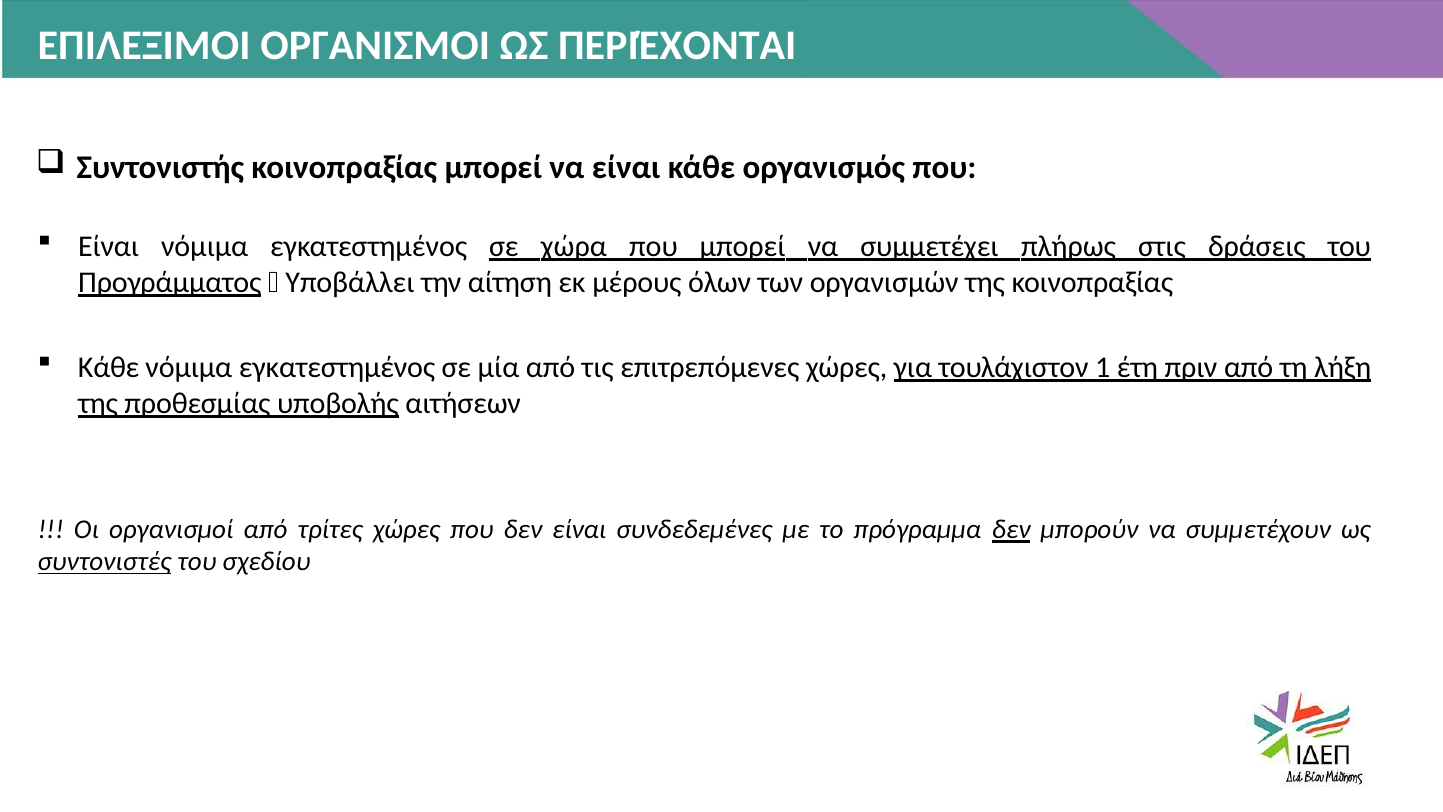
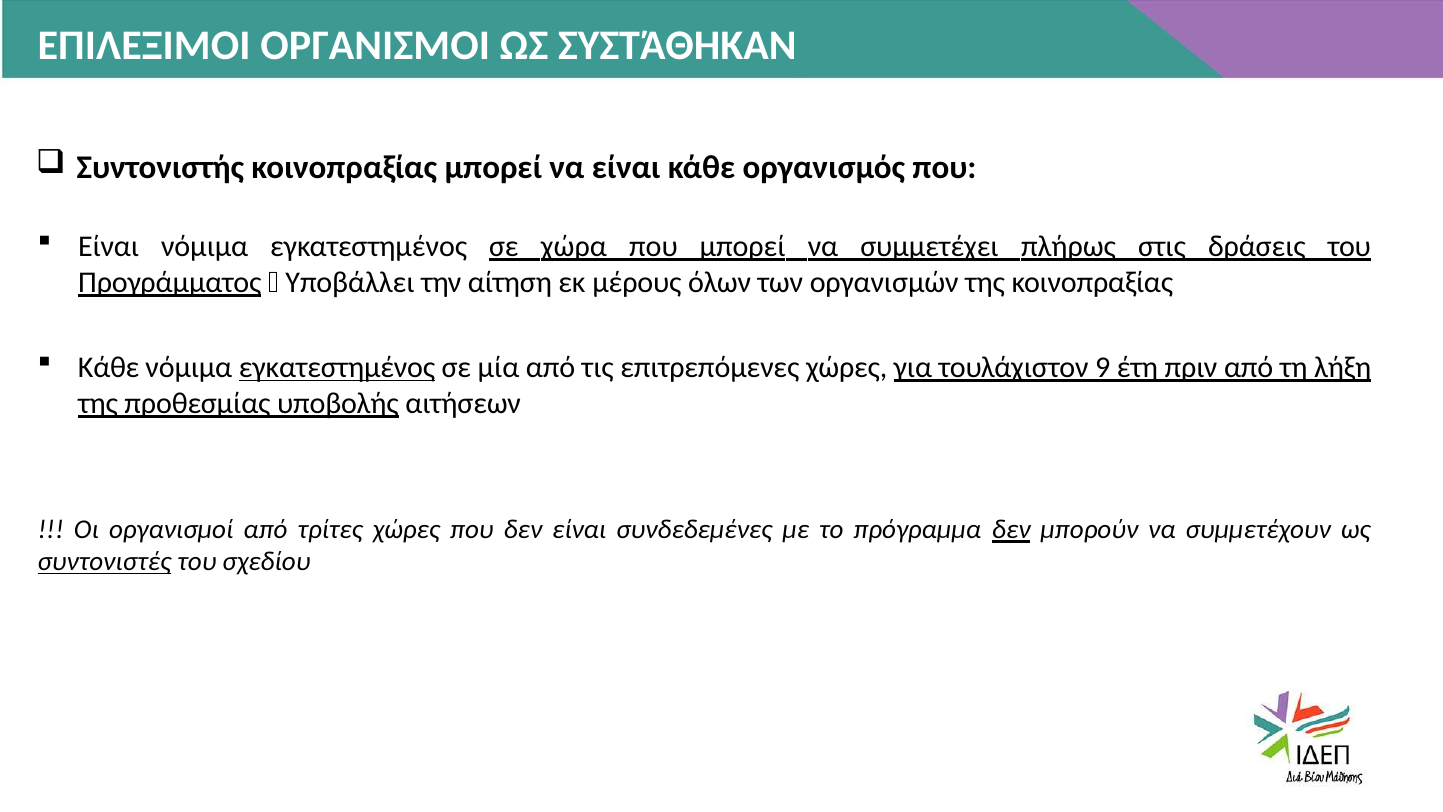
ΠΕΡΙΈΧΟΝΤΑΙ: ΠΕΡΙΈΧΟΝΤΑΙ -> ΣΥΣΤΆΘΗΚΑΝ (677, 46)
εγκατεστημένος underline: none -> present (337, 367)
1: 1 -> 9 (1103, 367)
